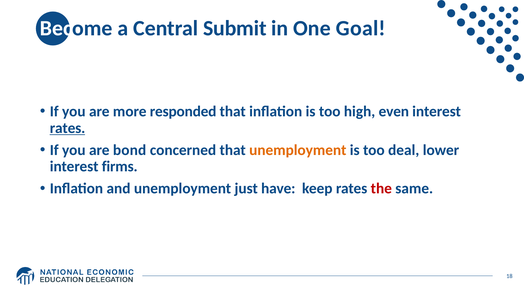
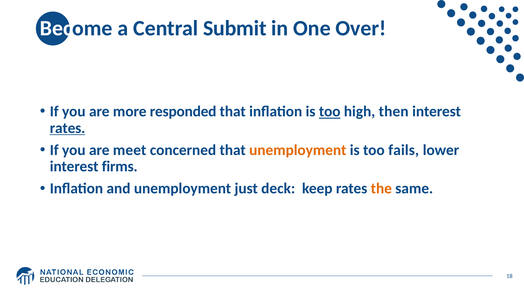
Goal: Goal -> Over (361, 28)
too underline: none -> present (330, 111)
even: even -> then (394, 111)
bond: bond -> meet (130, 150)
deal: deal -> fails (404, 150)
have: have -> deck (278, 188)
the colour: red -> orange (381, 188)
